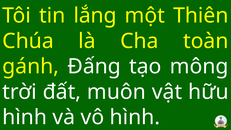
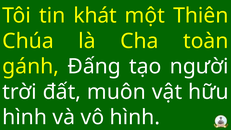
lắng: lắng -> khát (95, 16)
mông: mông -> người (199, 66)
